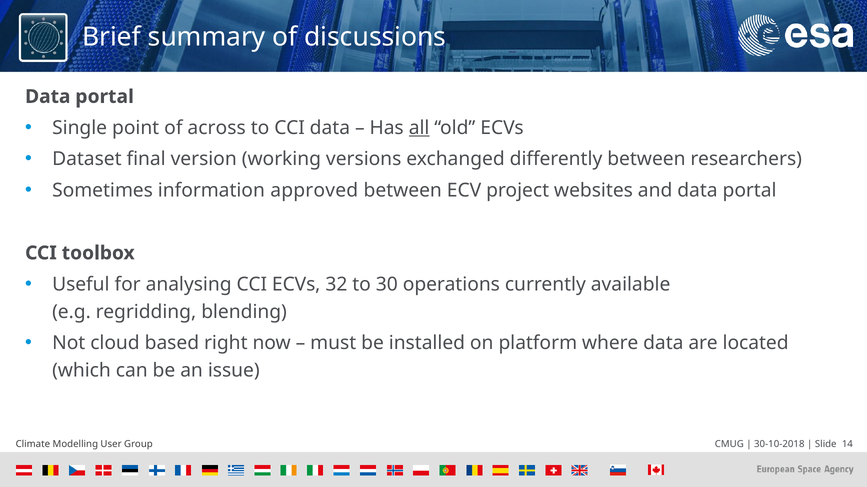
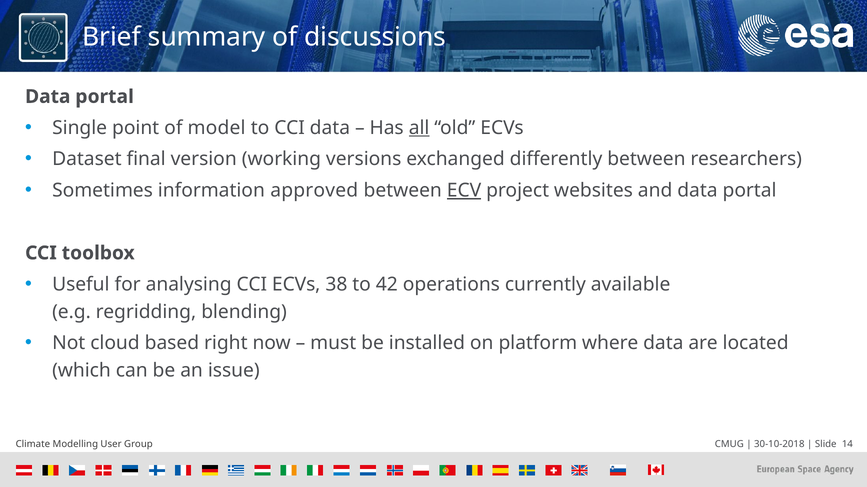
across: across -> model (217, 128)
ECV underline: none -> present (464, 191)
32: 32 -> 38 (336, 285)
30: 30 -> 42 (387, 285)
